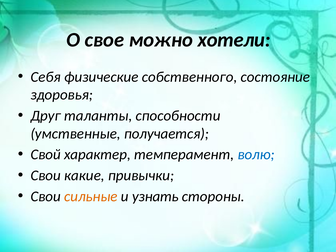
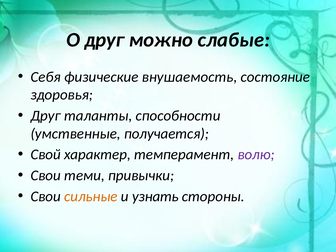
О свое: свое -> друг (104, 40)
хотели: хотели -> слабые (234, 40)
собственного: собственного -> внушаемость (190, 77)
волю colour: blue -> purple (256, 154)
какие: какие -> теми (84, 175)
